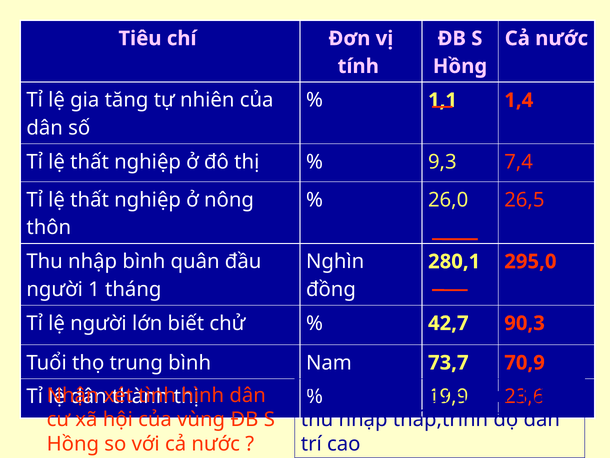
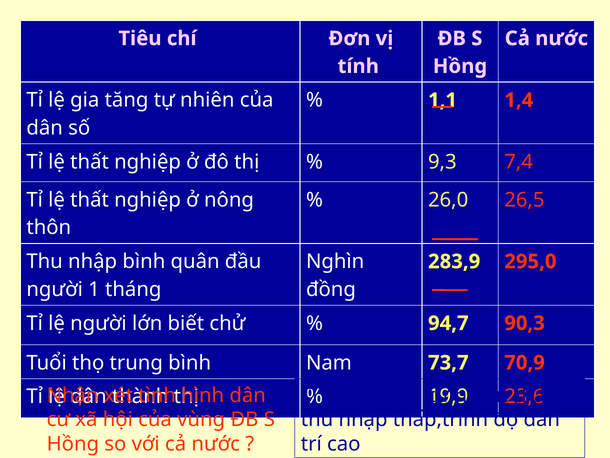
280,1: 280,1 -> 283,9 (454, 261)
42,7: 42,7 -> 94,7 (448, 323)
